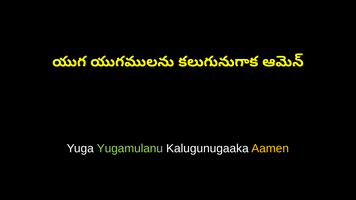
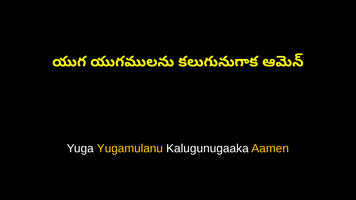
Yugamulanu colour: light green -> yellow (130, 149)
